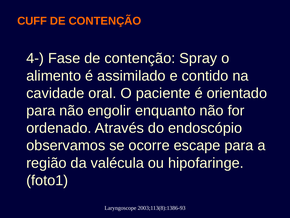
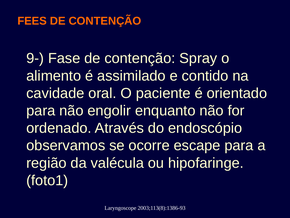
CUFF: CUFF -> FEES (32, 21)
4-: 4- -> 9- (35, 58)
